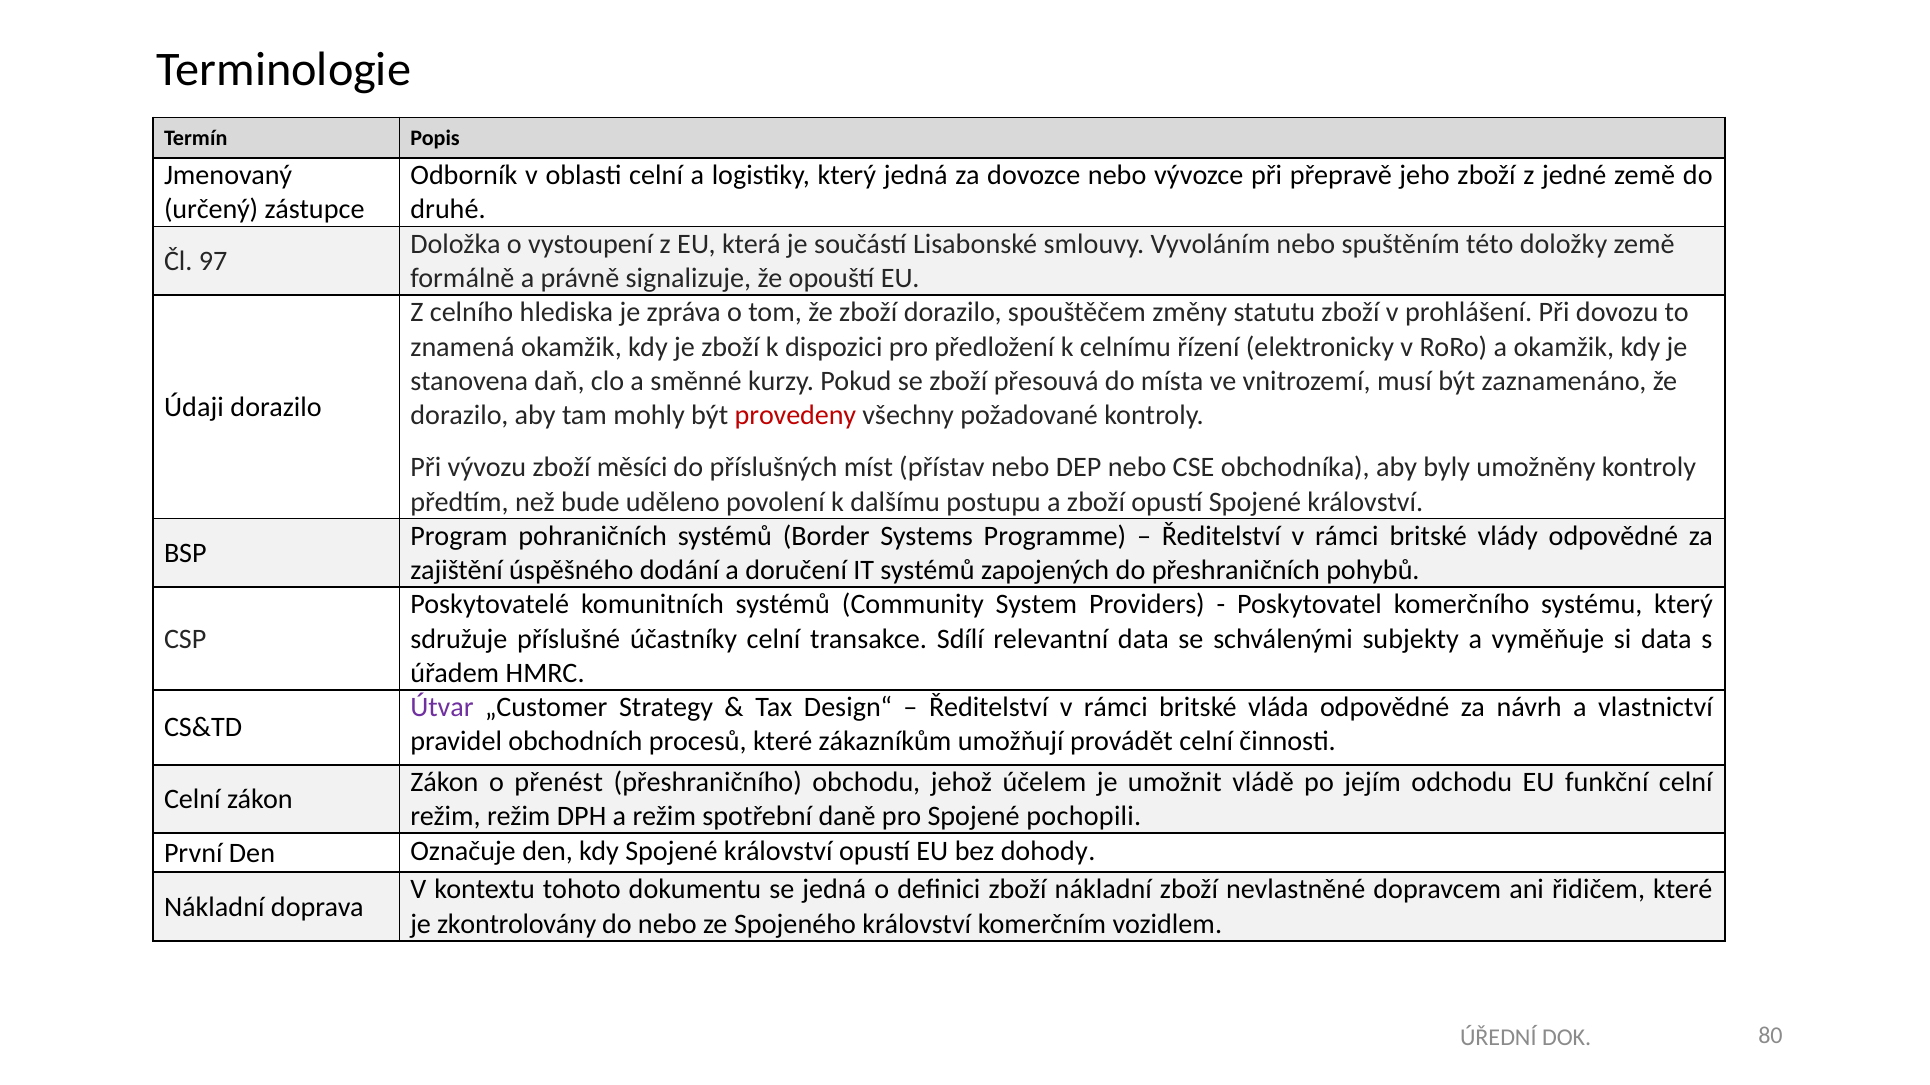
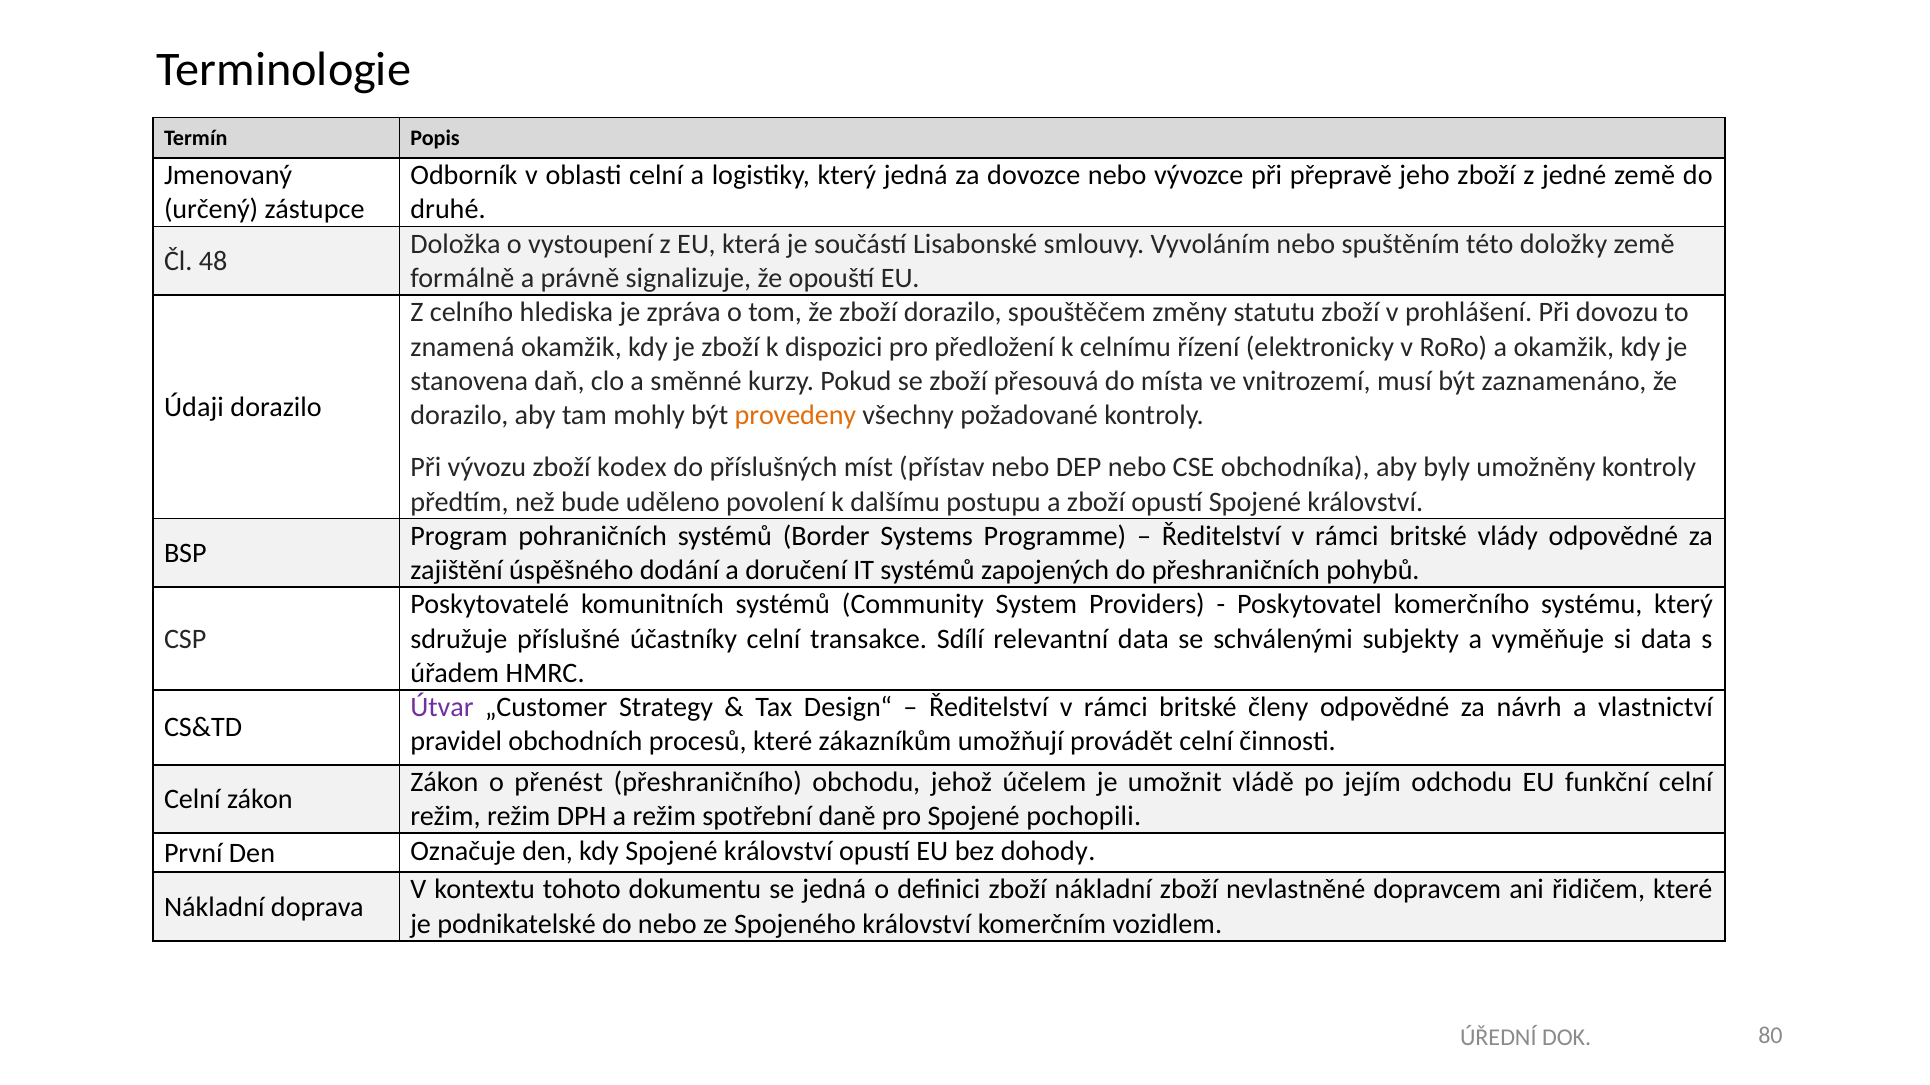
97: 97 -> 48 (213, 261)
provedeny colour: red -> orange (795, 415)
měsíci: měsíci -> kodex (632, 468)
vláda: vláda -> členy (1278, 708)
zkontrolovány: zkontrolovány -> podnikatelské (517, 924)
